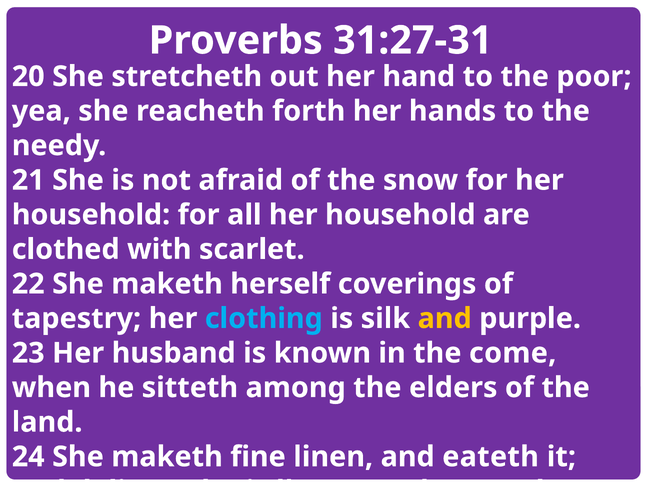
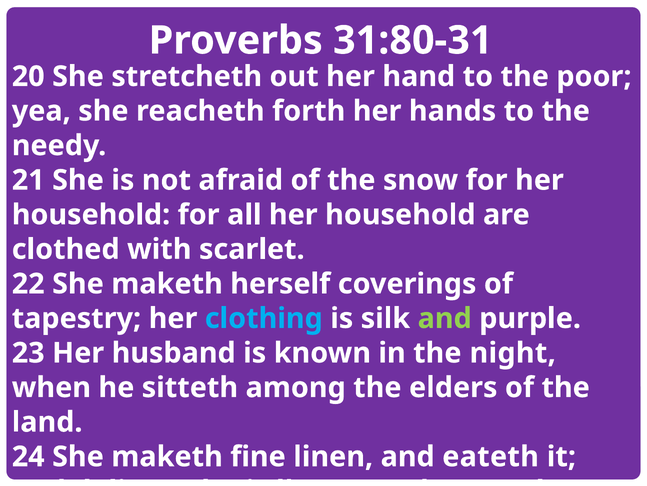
31:27-31: 31:27-31 -> 31:80-31 (413, 40)
and colour: yellow -> light green (445, 318)
come: come -> night (513, 352)
